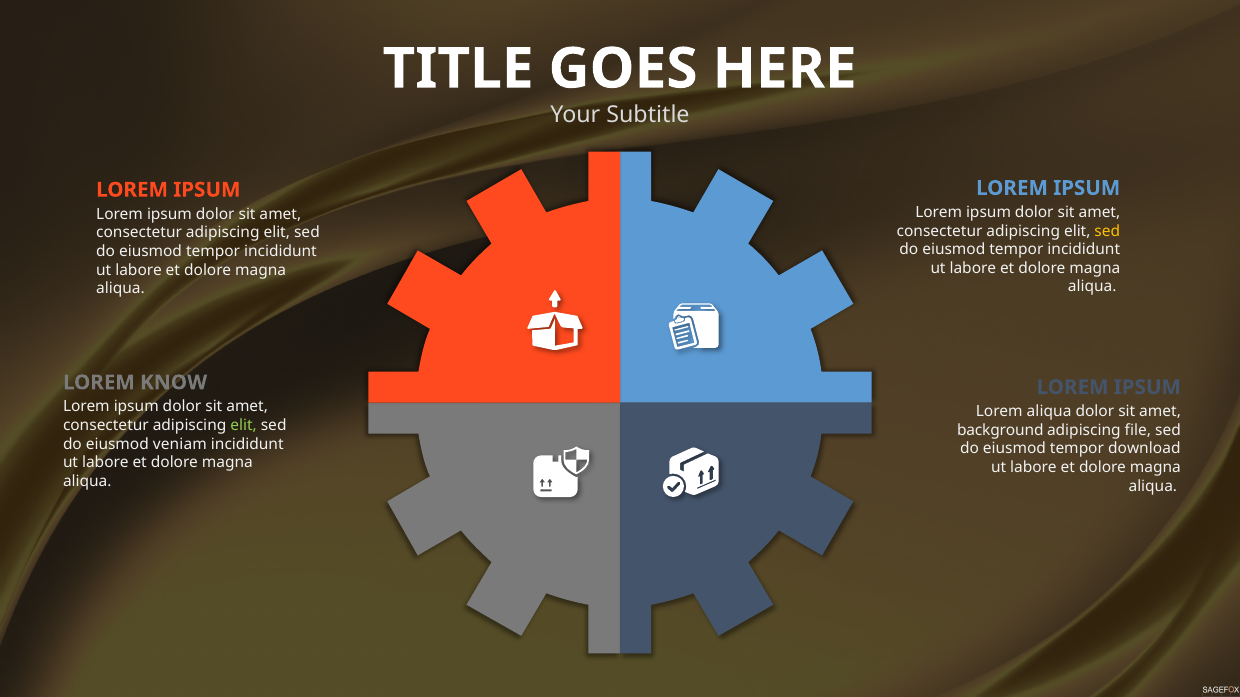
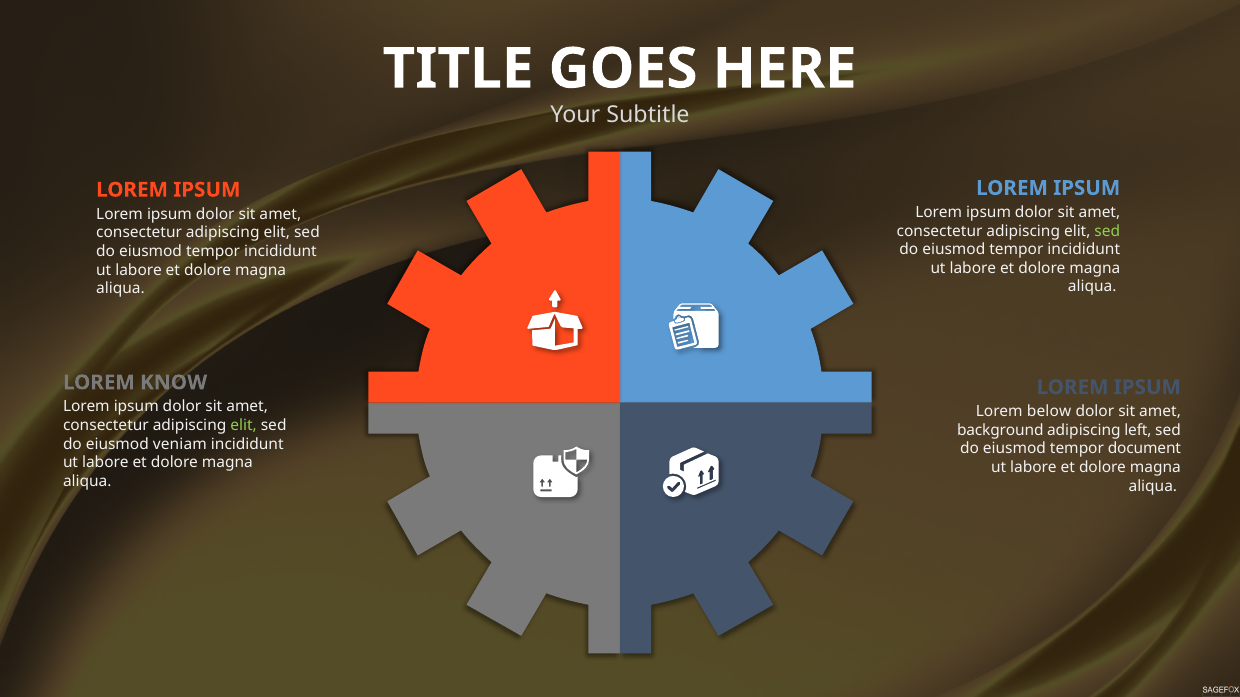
sed colour: yellow -> light green (1107, 231)
Lorem aliqua: aliqua -> below (1049, 412)
file: file -> left (1138, 431)
download: download -> document (1144, 449)
